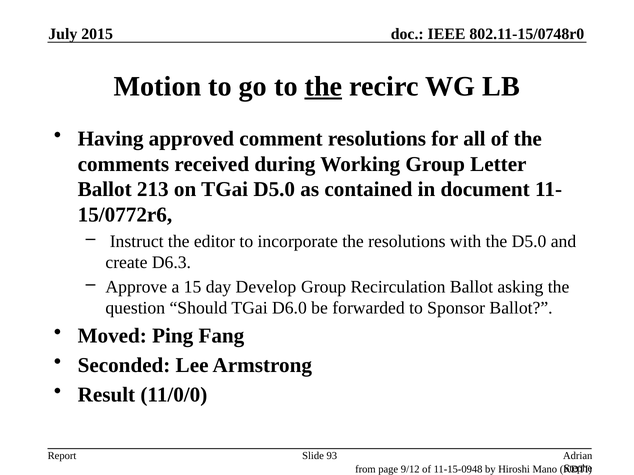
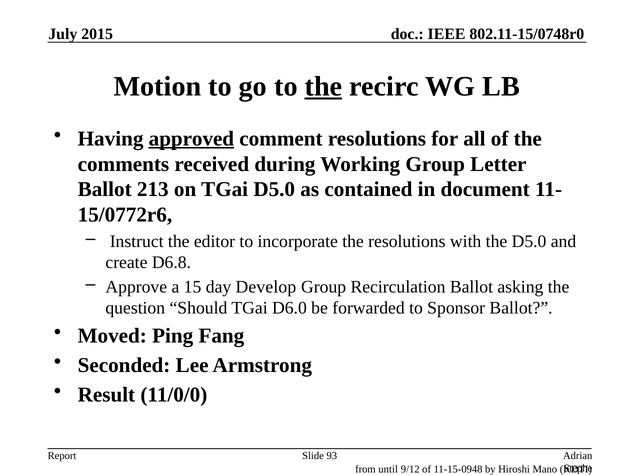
approved underline: none -> present (191, 139)
D6.3: D6.3 -> D6.8 (171, 263)
page: page -> until (388, 470)
